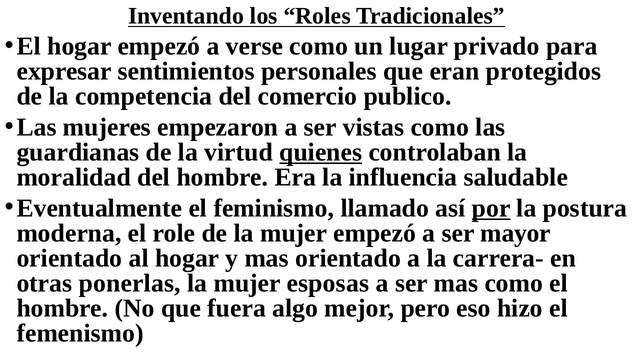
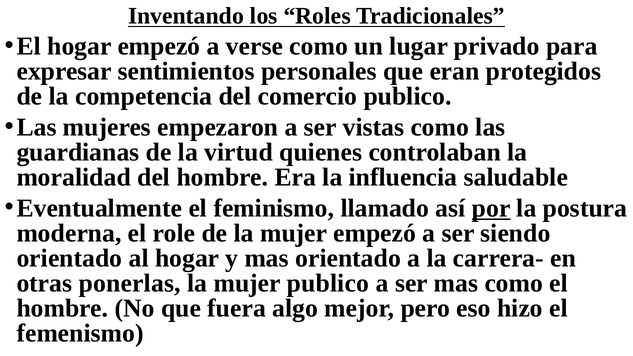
quienes underline: present -> none (321, 152)
mayor: mayor -> siendo (515, 233)
mujer esposas: esposas -> publico (328, 283)
